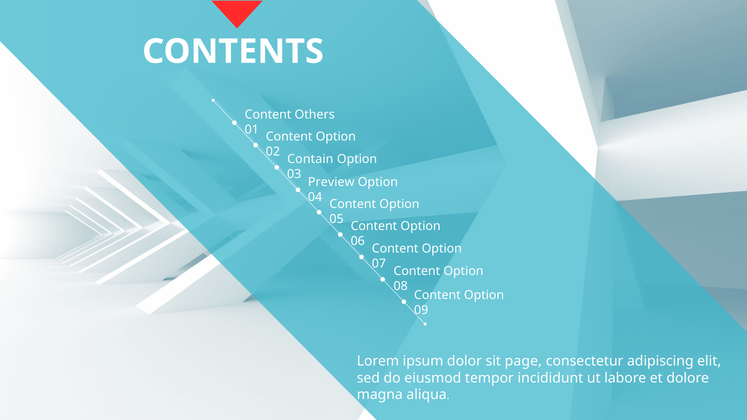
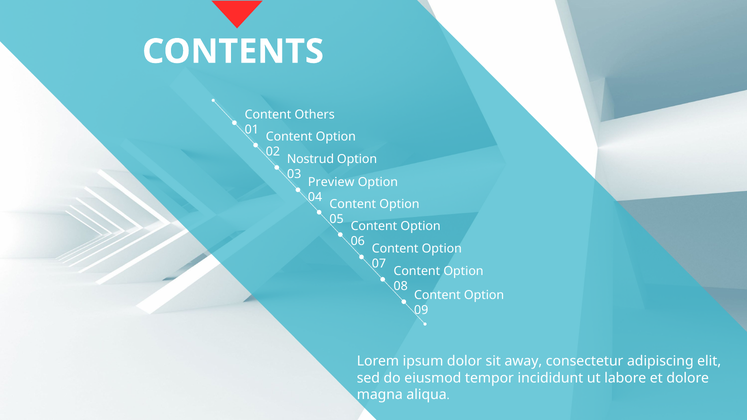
Contain: Contain -> Nostrud (310, 159)
page: page -> away (523, 361)
